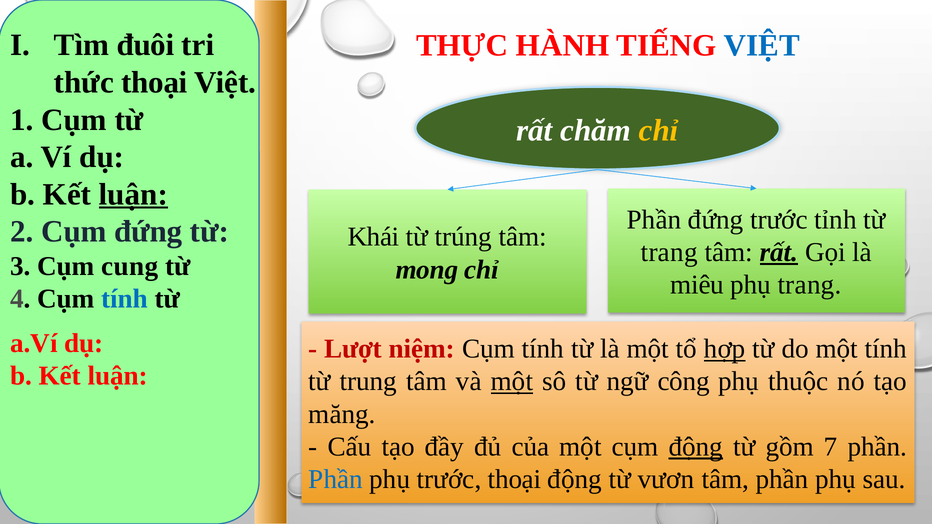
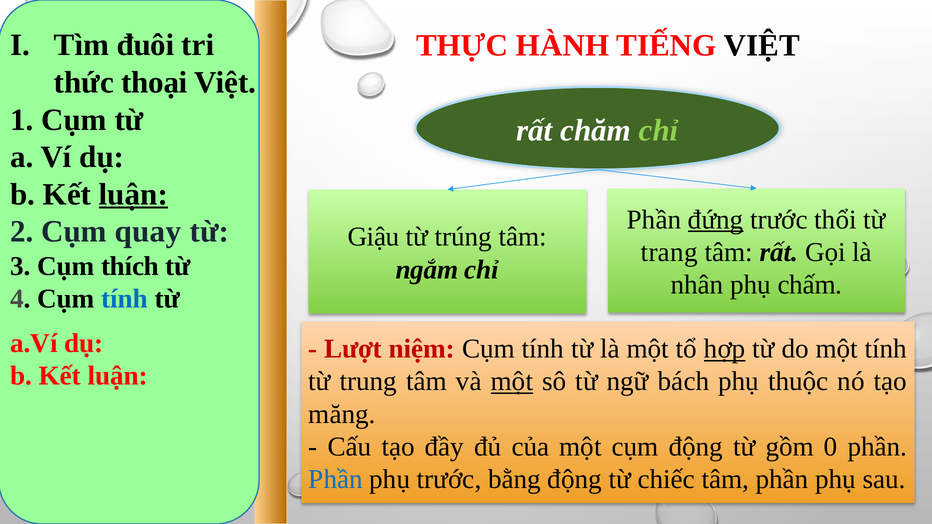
VIỆT colour: blue -> black (762, 45)
chỉ colour: yellow -> light green (659, 130)
đứng underline: none -> present (716, 220)
tỉnh: tỉnh -> thổi (836, 220)
Cụm đứng: đứng -> quay (148, 232)
Khái: Khái -> Giậu (374, 237)
rất underline: present -> none (779, 252)
cung: cung -> thích (130, 266)
mong: mong -> ngắm (427, 270)
miêu: miêu -> nhân (697, 285)
phụ trang: trang -> chấm (810, 285)
công: công -> bách (684, 382)
động underline: present -> none (696, 447)
7: 7 -> 0 (831, 447)
trước thoại: thoại -> bằng (514, 480)
vươn: vươn -> chiếc (666, 480)
